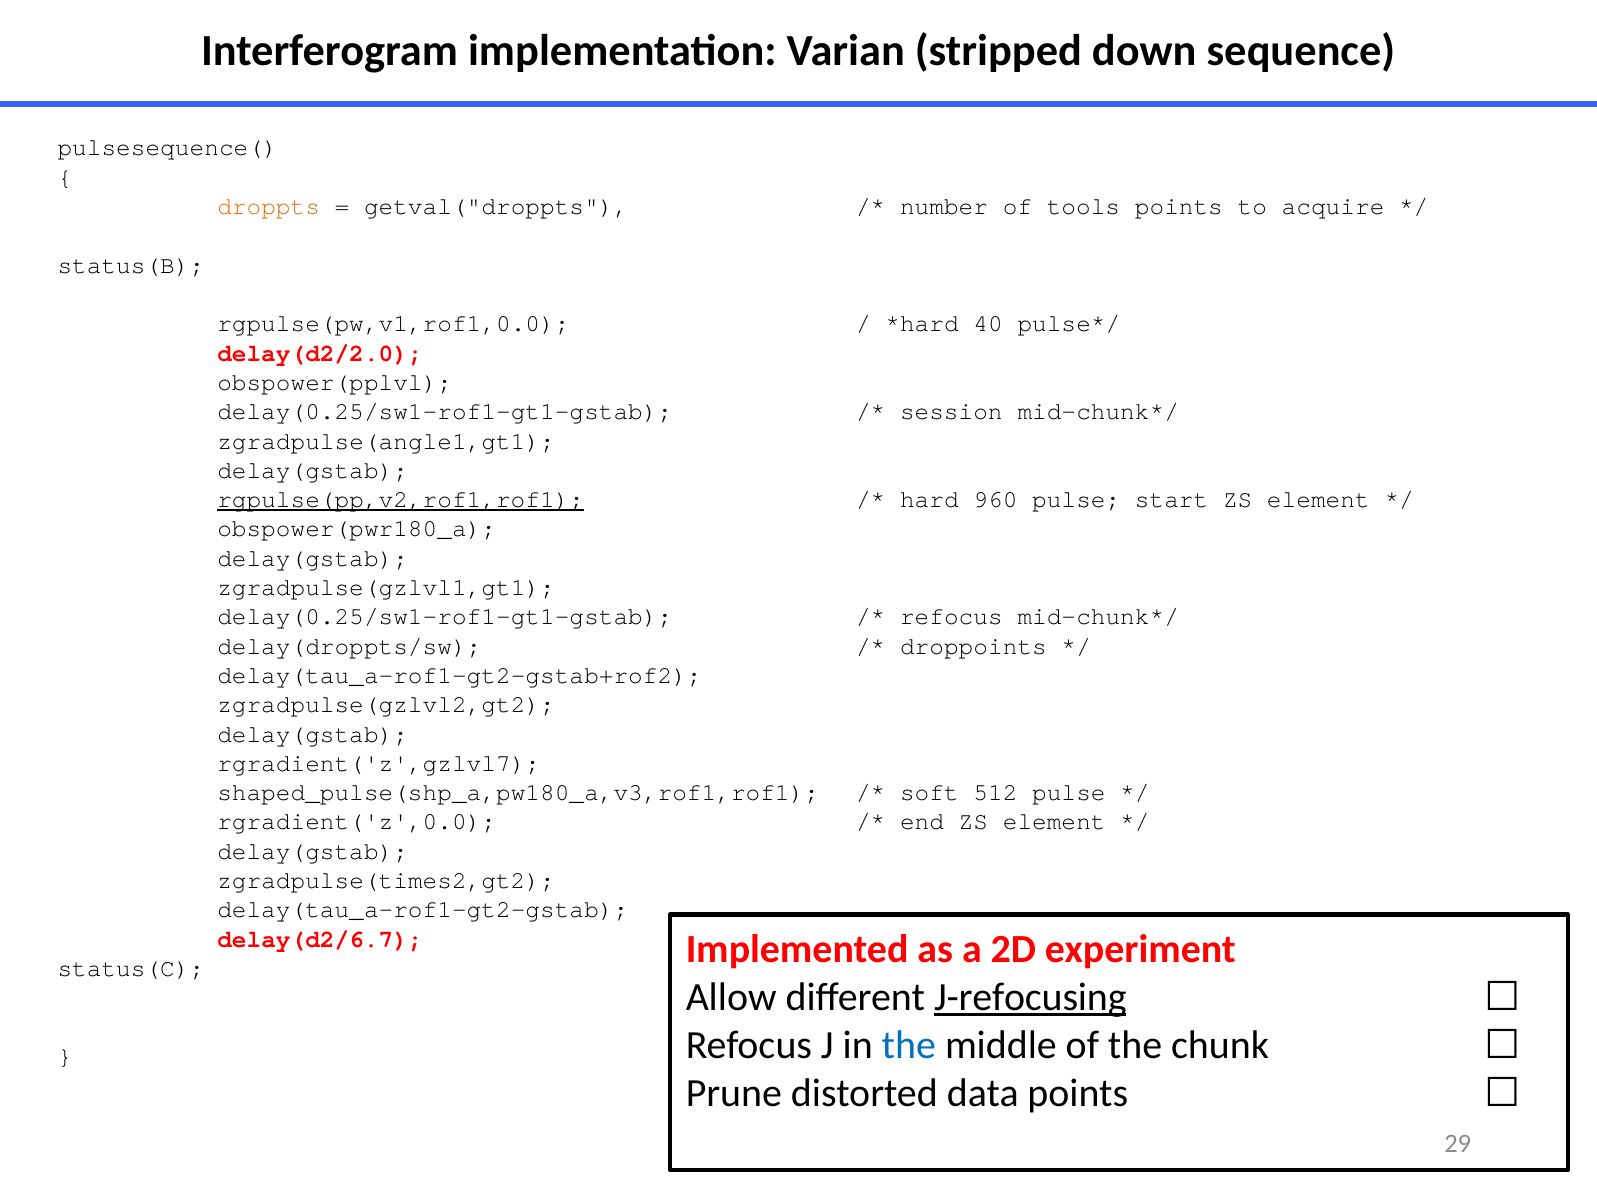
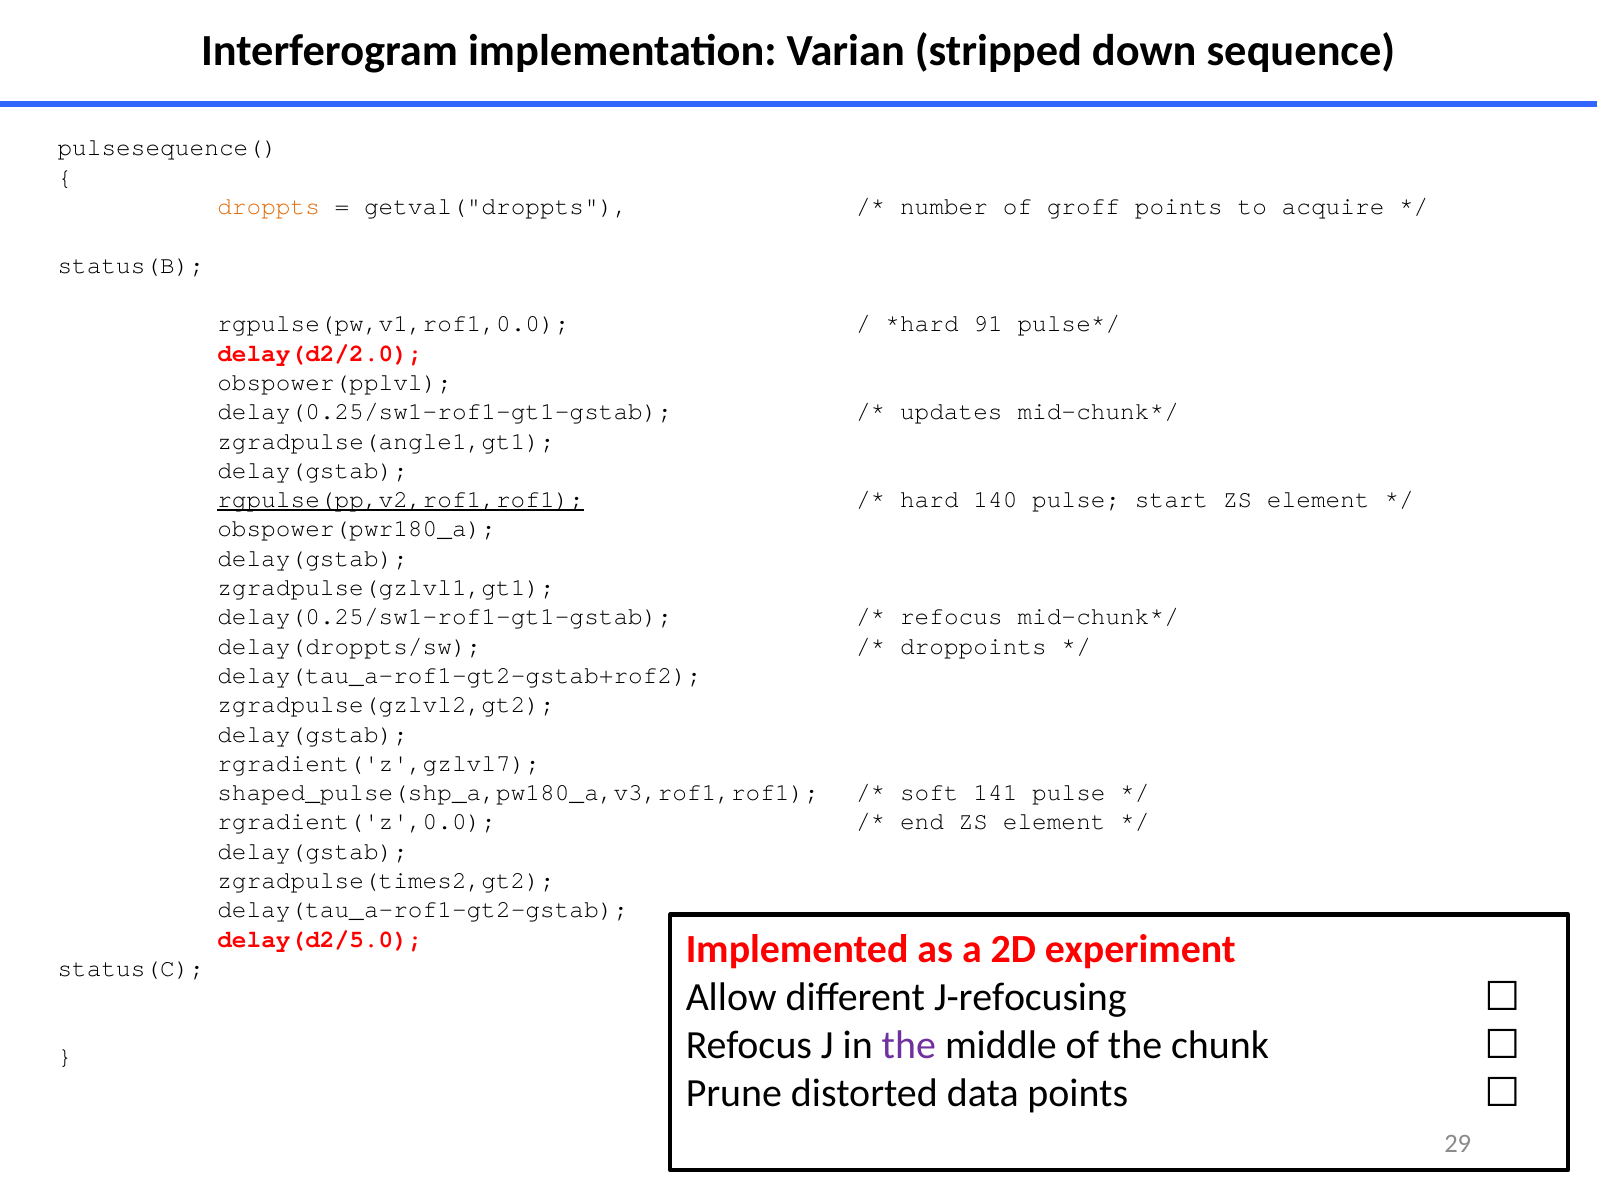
tools: tools -> groff (1083, 206)
40: 40 -> 91 (988, 324)
session: session -> updates (951, 412)
960: 960 -> 140 (995, 499)
512: 512 -> 141 (995, 792)
delay(d2/6.7: delay(d2/6.7 -> delay(d2/5.0 (320, 939)
J-refocusing underline: present -> none (1030, 997)
the colour: blue -> purple (909, 1045)
